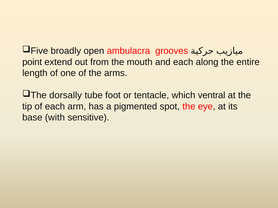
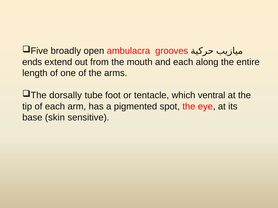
point: point -> ends (32, 62)
with: with -> skin (55, 118)
